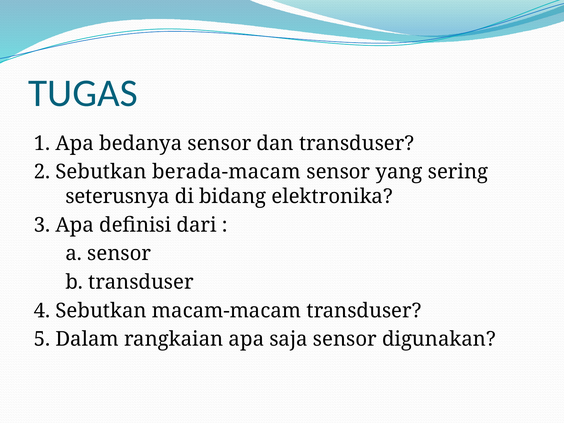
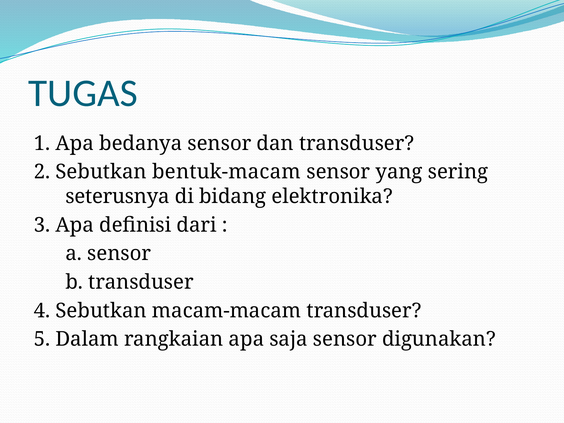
berada-macam: berada-macam -> bentuk-macam (226, 172)
